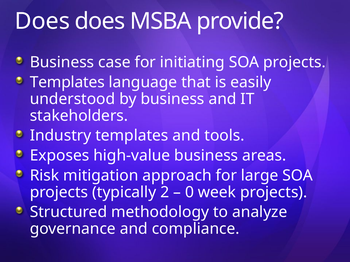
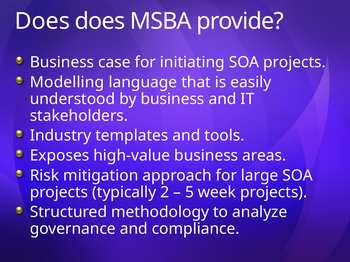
Templates: Templates -> Modelling (67, 82)
0: 0 -> 5 (189, 193)
